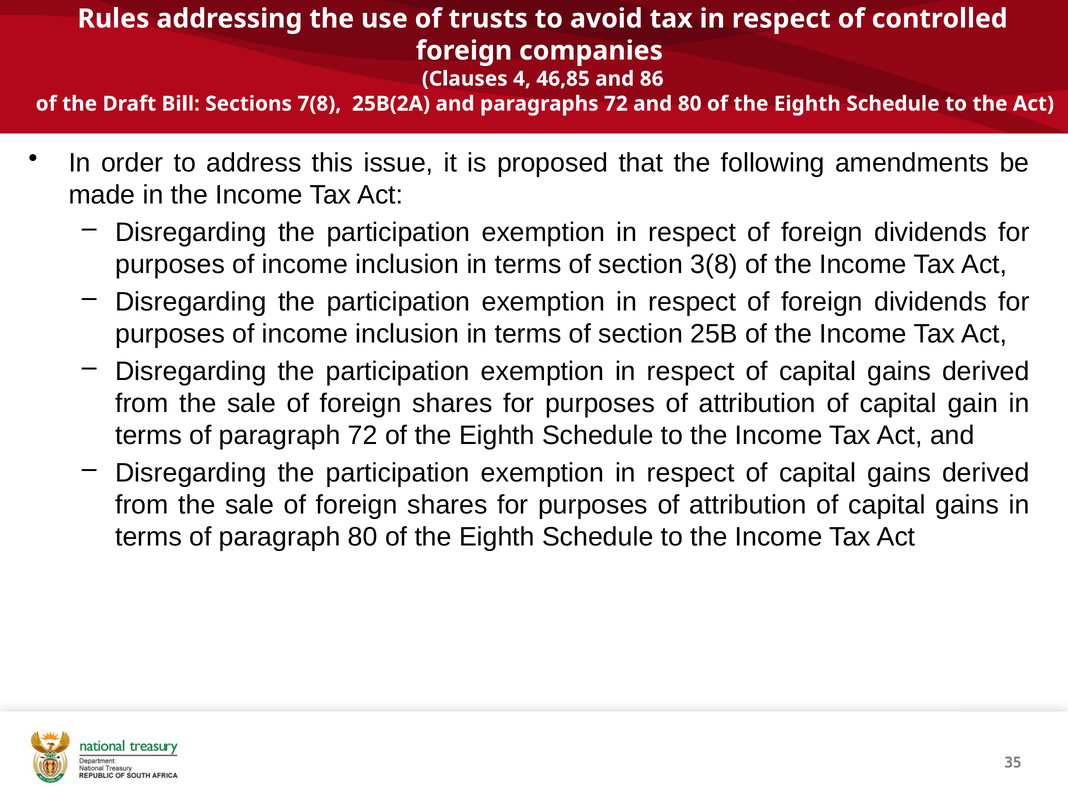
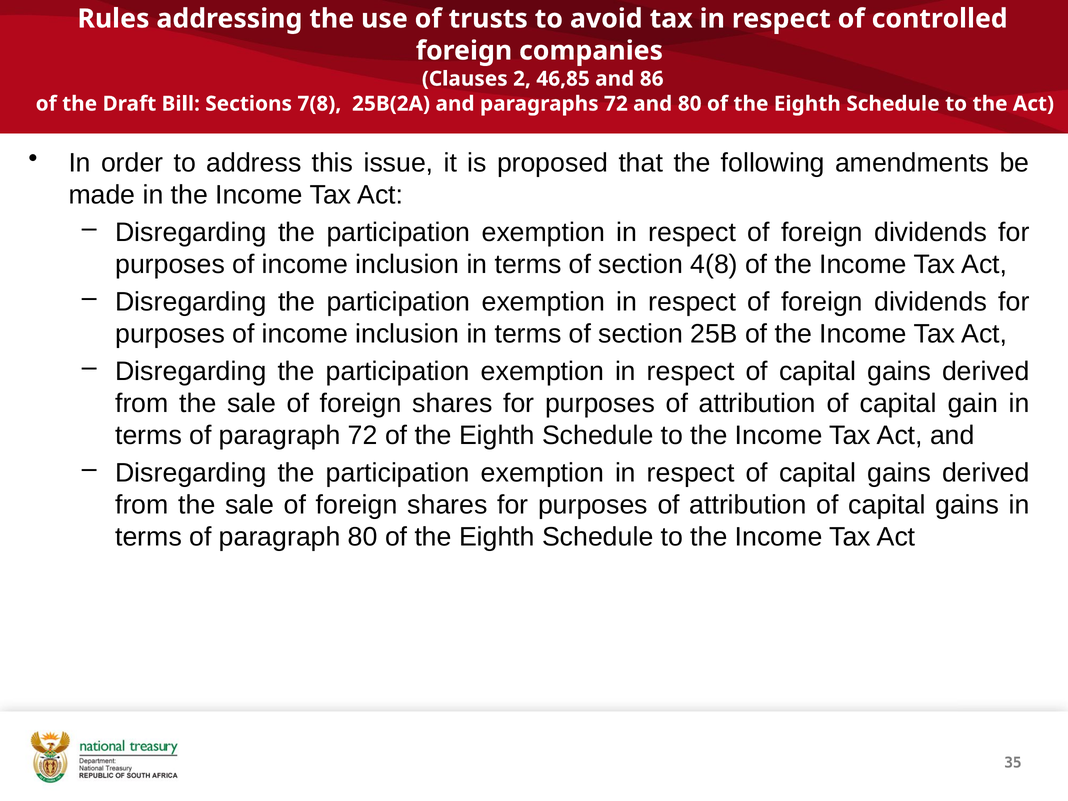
4: 4 -> 2 (522, 79)
3(8: 3(8 -> 4(8 (714, 264)
